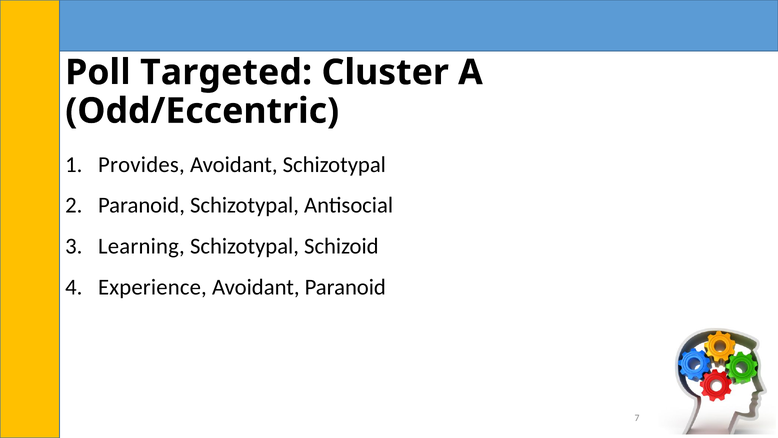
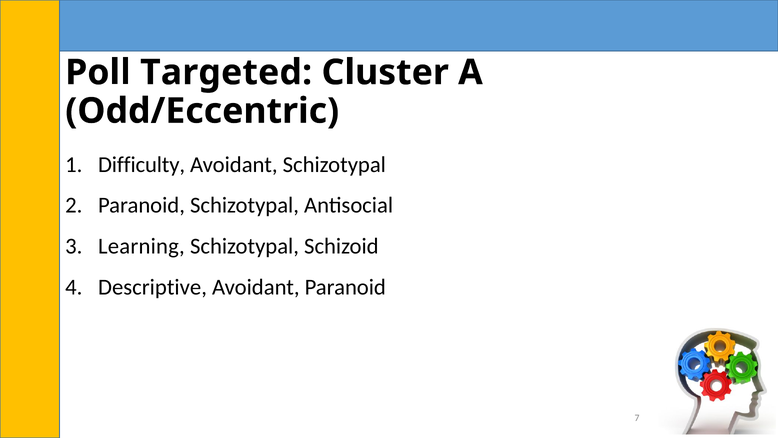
Provides: Provides -> Difficulty (142, 164)
Experience: Experience -> Descriptive (152, 287)
